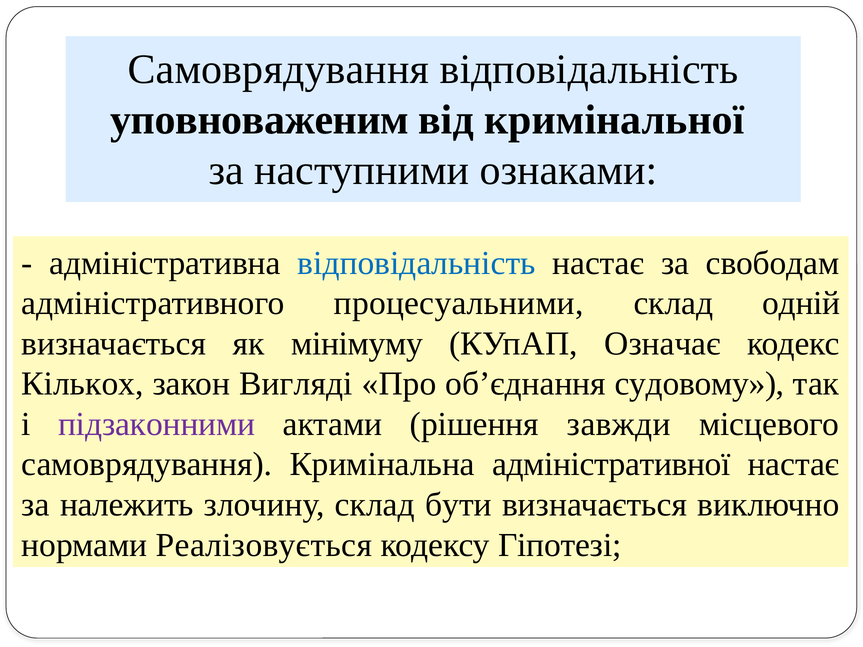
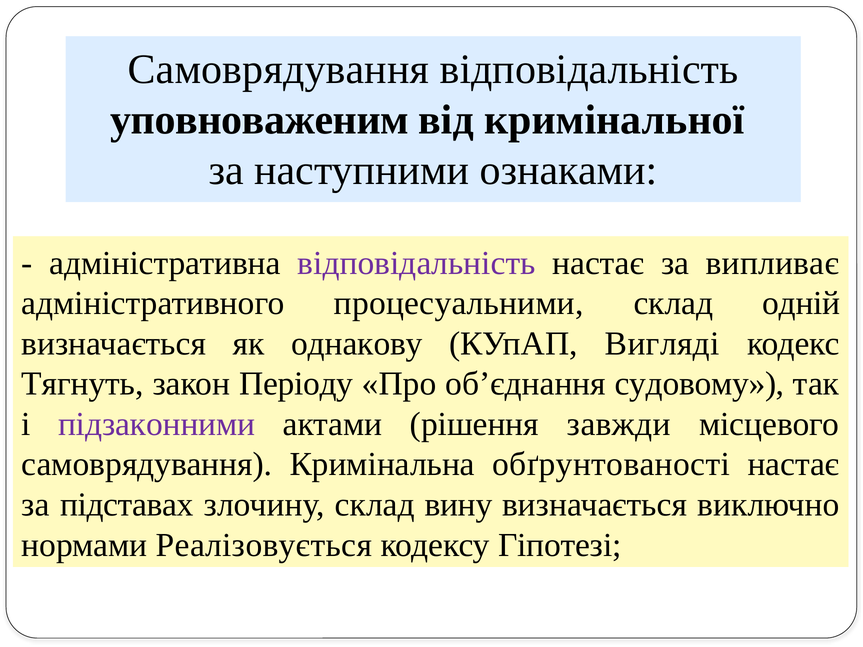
відповідальність colour: blue -> purple (416, 263)
свободам: свободам -> випливає (772, 263)
мінімуму: мінімуму -> однакову (357, 344)
Означає: Означає -> Вигляді (662, 344)
Кількох: Кількох -> Тягнуть (83, 384)
Вигляді: Вигляді -> Періоду (296, 384)
адміністративної: адміністративної -> обґрунтованості (611, 465)
належить: належить -> підставах (127, 505)
бути: бути -> вину (459, 505)
